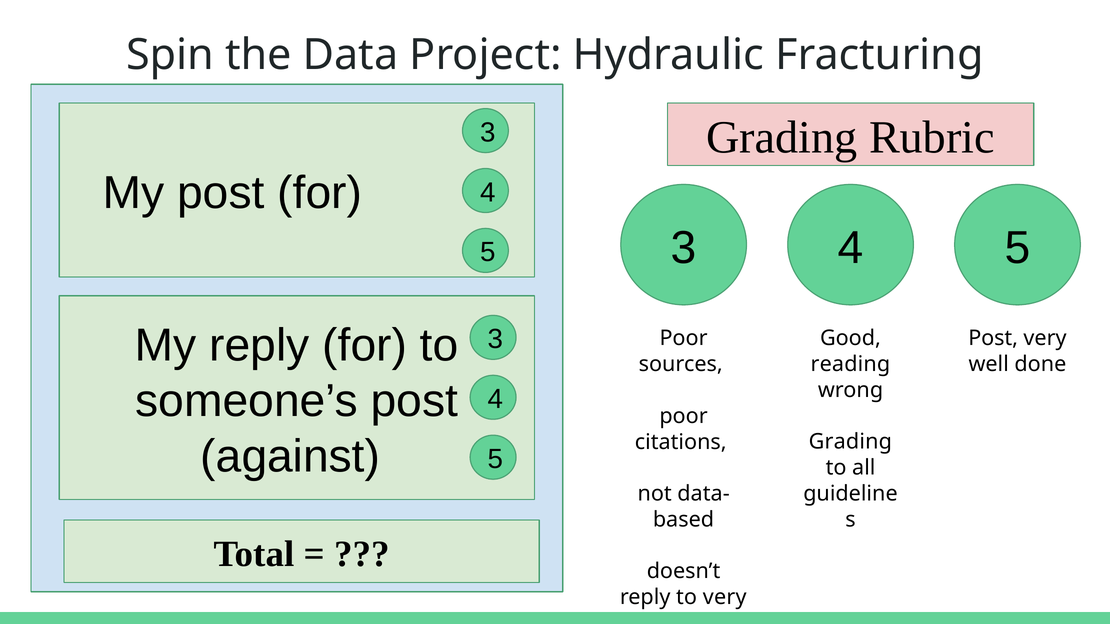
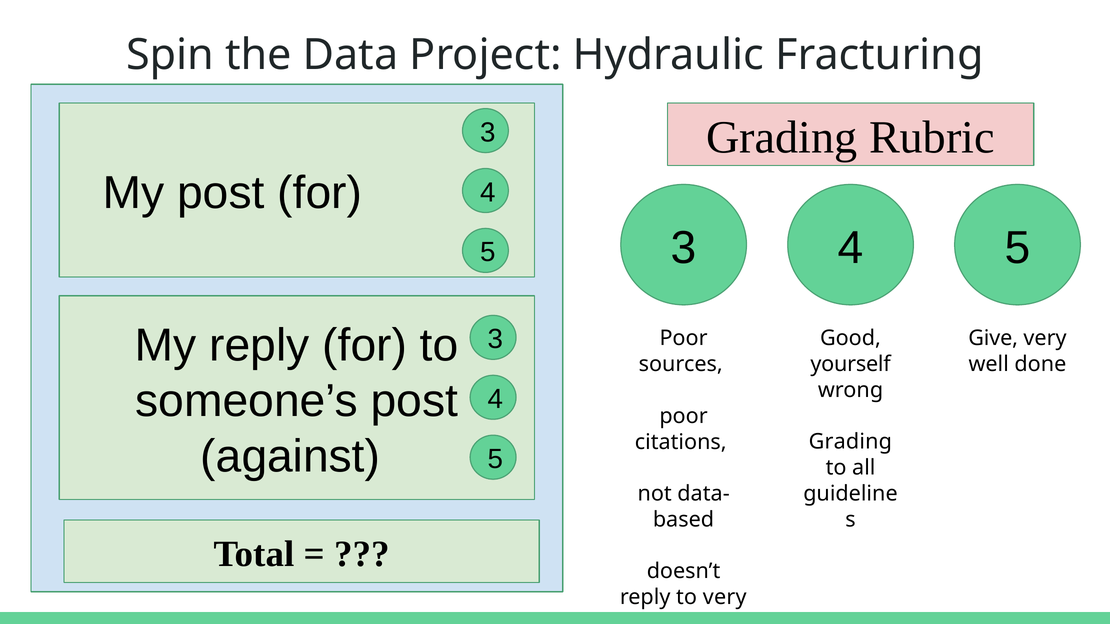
Post: Post -> Give (993, 339)
reading: reading -> yourself (851, 364)
